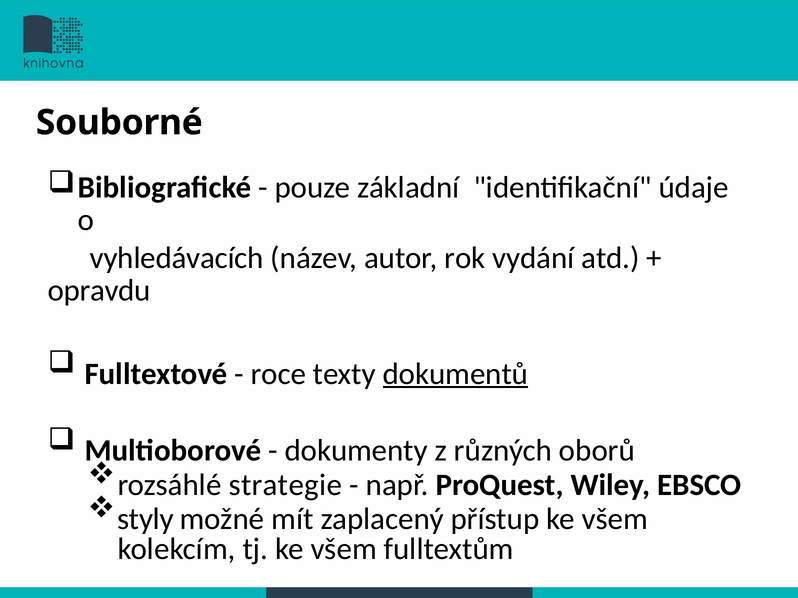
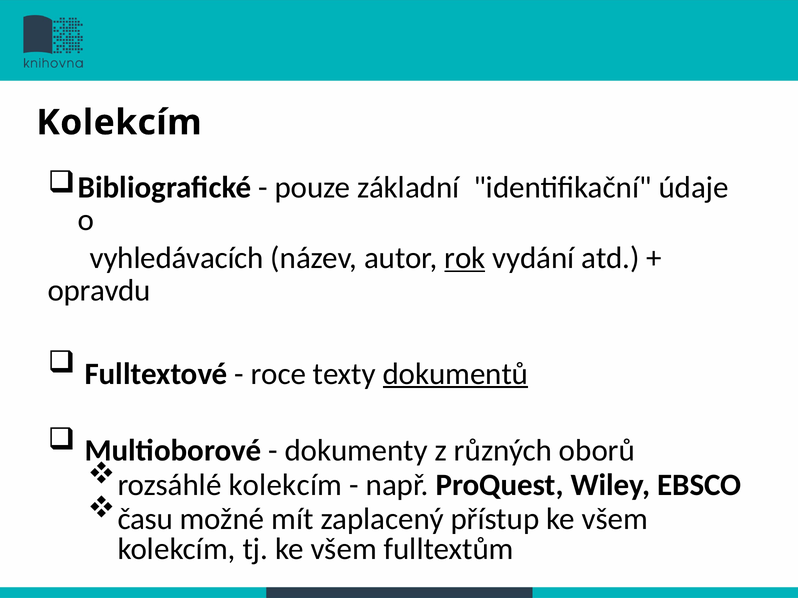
Souborné: Souborné -> Kolekcím (119, 123)
rok underline: none -> present (465, 258)
rozsáhlé strategie: strategie -> kolekcím (285, 485)
styly: styly -> času (145, 520)
